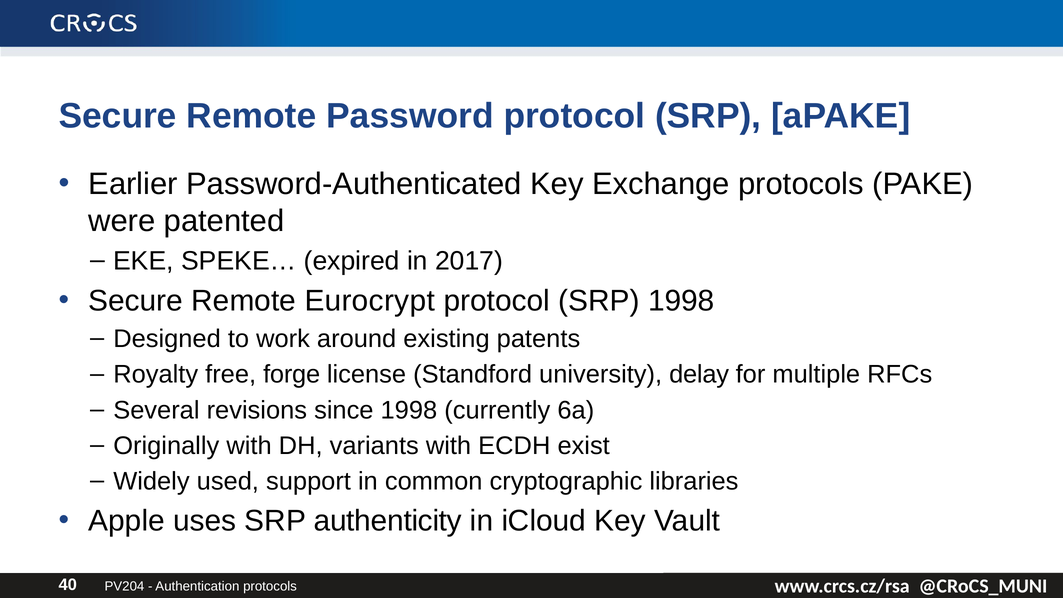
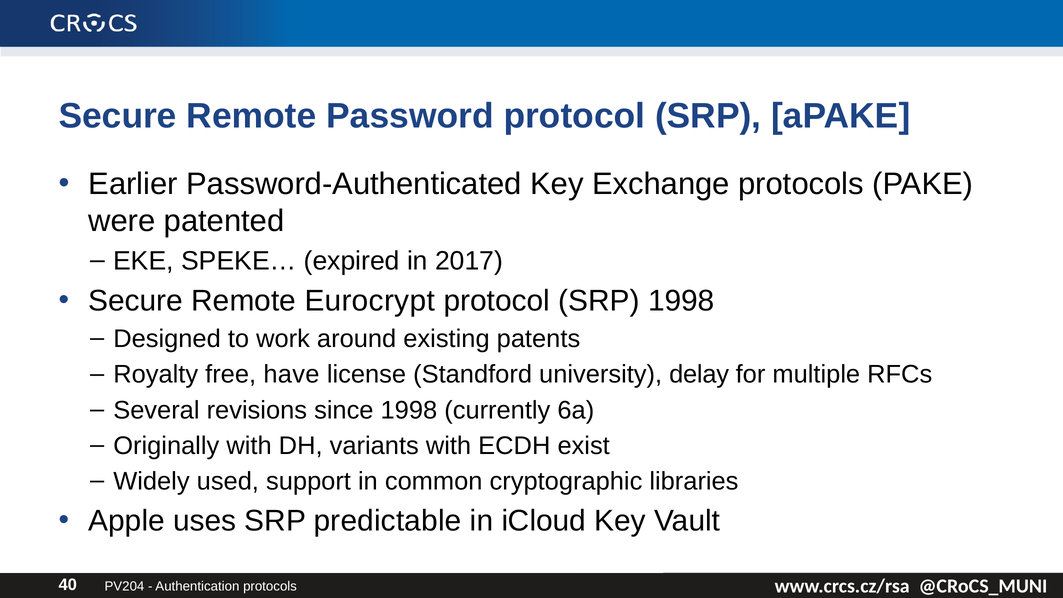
forge: forge -> have (291, 374)
authenticity: authenticity -> predictable (388, 521)
